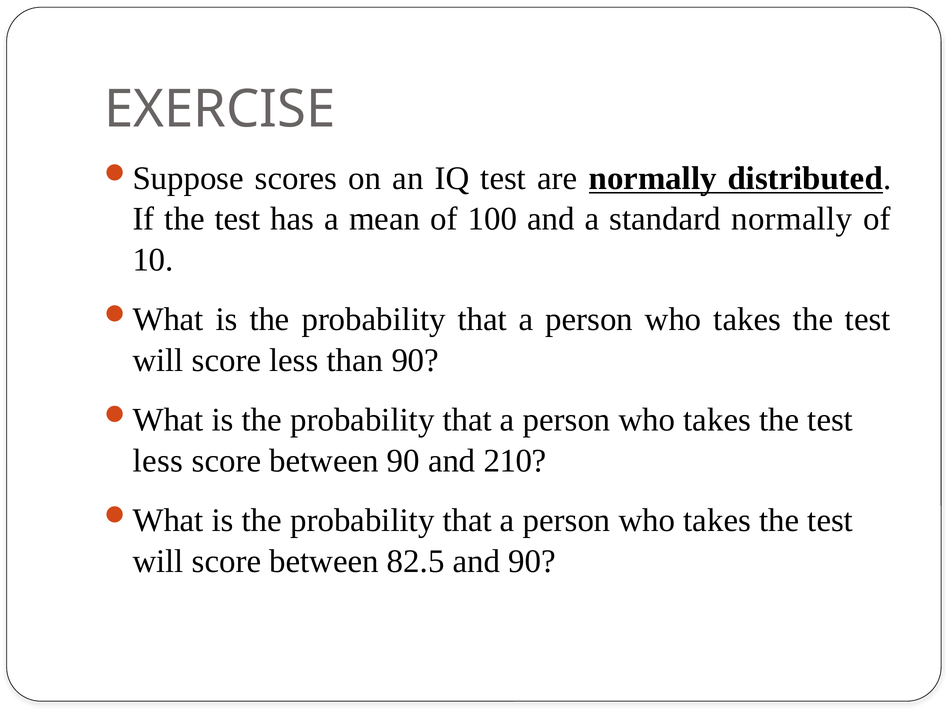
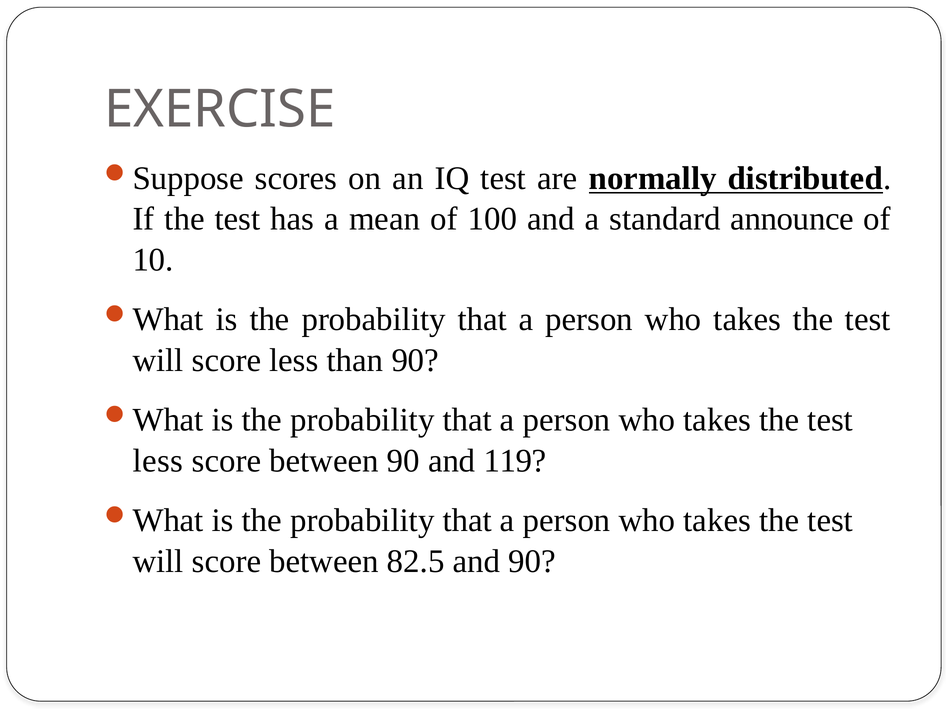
standard normally: normally -> announce (792, 219)
210: 210 -> 119 (515, 461)
